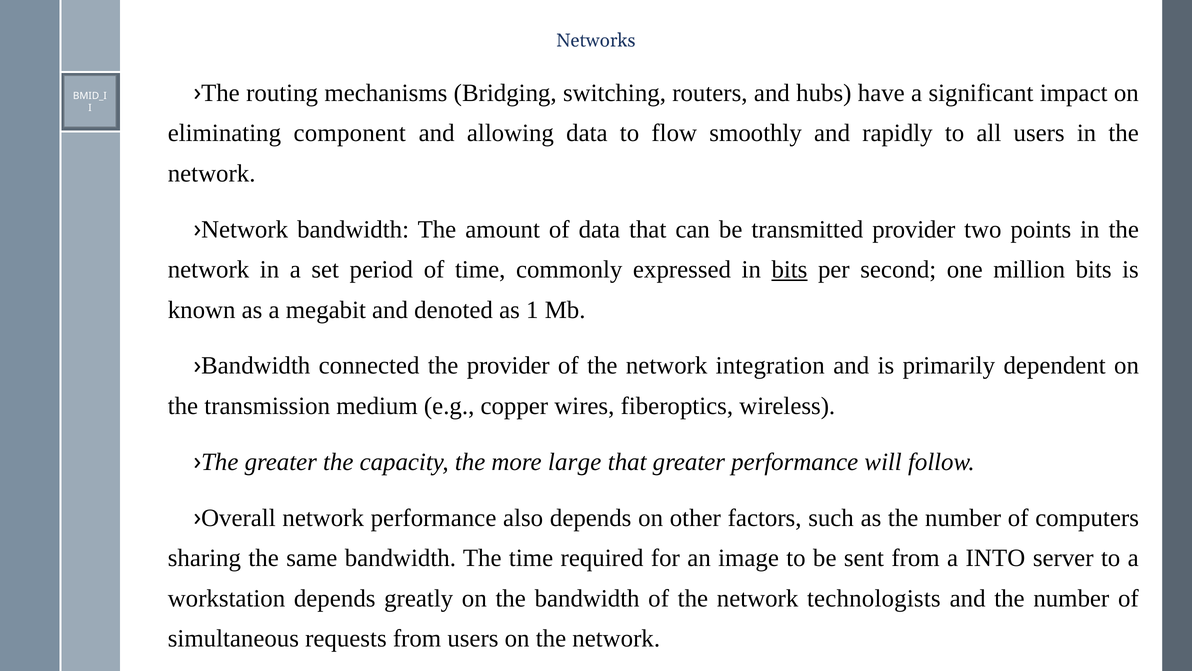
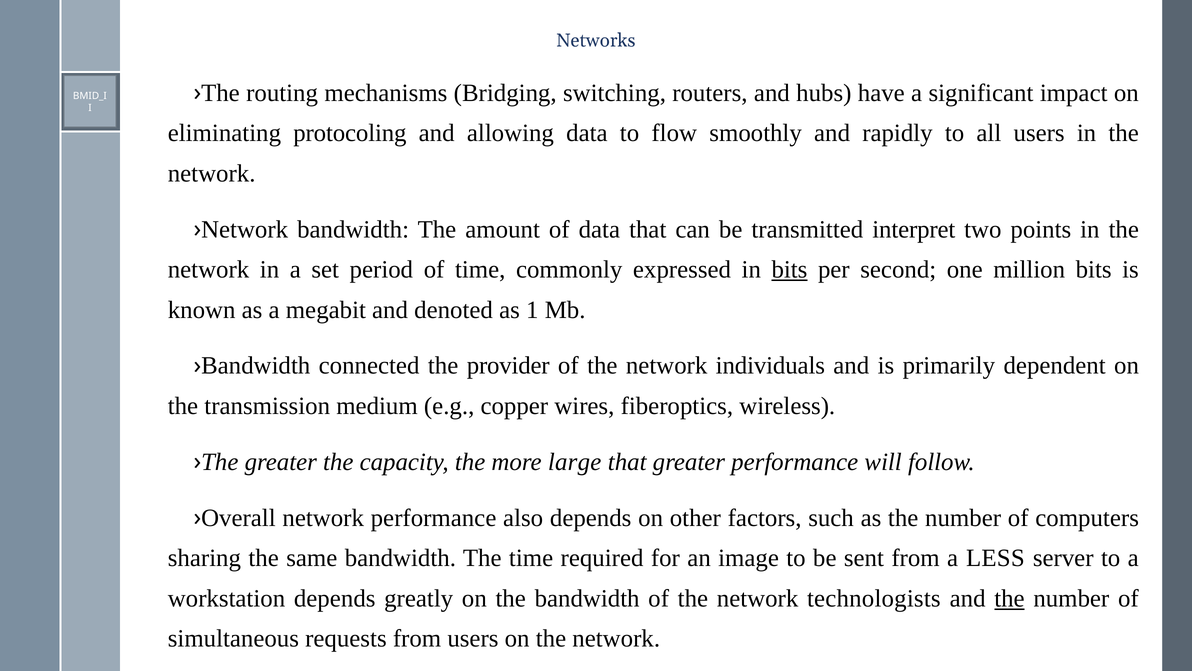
component: component -> protocoling (350, 133)
transmitted provider: provider -> interpret (914, 229)
integration: integration -> individuals (770, 365)
INTO: INTO -> LESS (995, 558)
the underline: none -> present (1009, 598)
